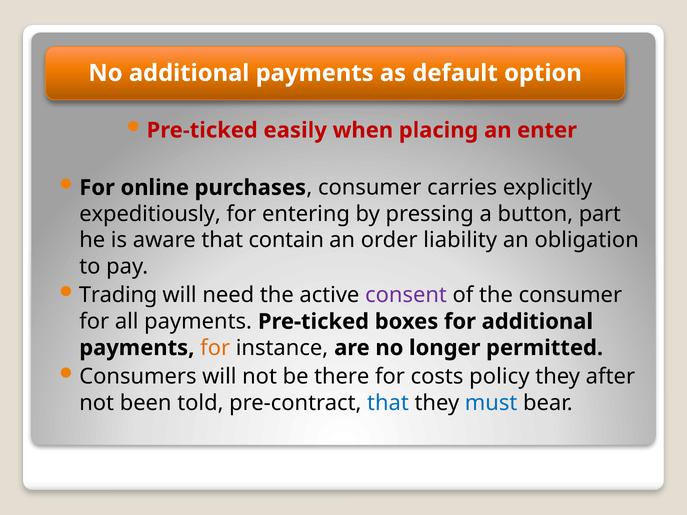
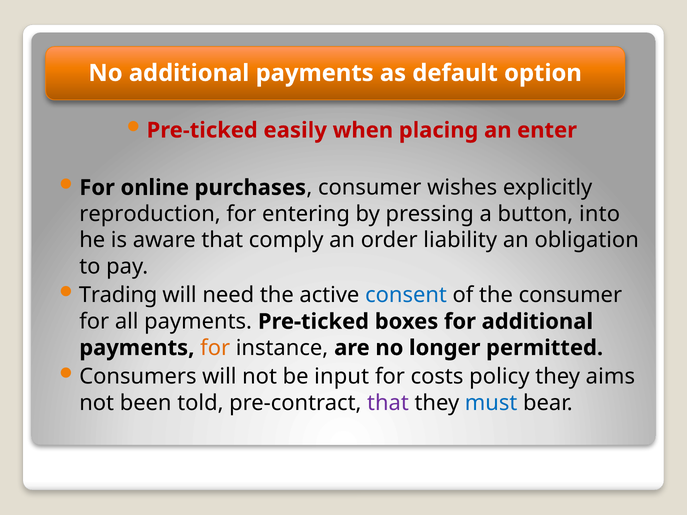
carries: carries -> wishes (462, 188)
expeditiously: expeditiously -> reproduction (150, 214)
part: part -> into (600, 214)
contain: contain -> comply (286, 240)
consent colour: purple -> blue (406, 295)
there: there -> input (342, 377)
after: after -> aims (610, 377)
that colour: blue -> purple (388, 403)
